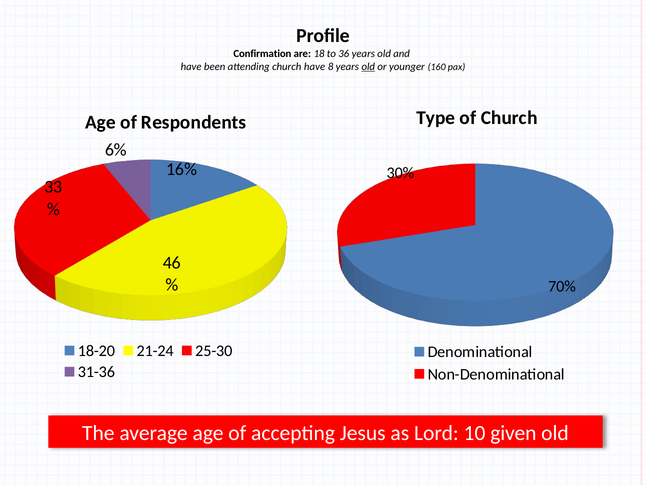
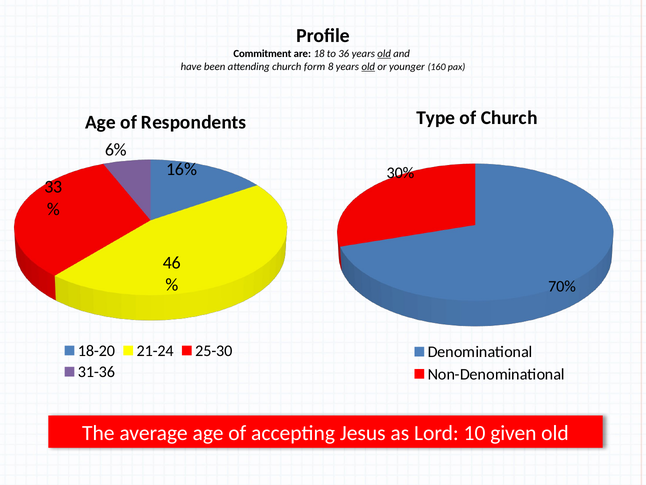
Confirmation: Confirmation -> Commitment (262, 53)
old underline: none -> present (384, 53)
church have: have -> form (315, 66)
